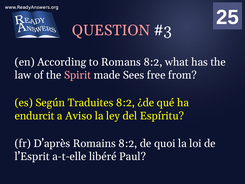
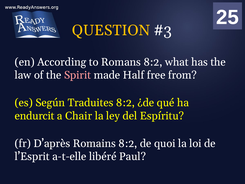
QUESTION colour: pink -> yellow (111, 30)
Sees: Sees -> Half (134, 75)
Aviso: Aviso -> Chair (79, 116)
